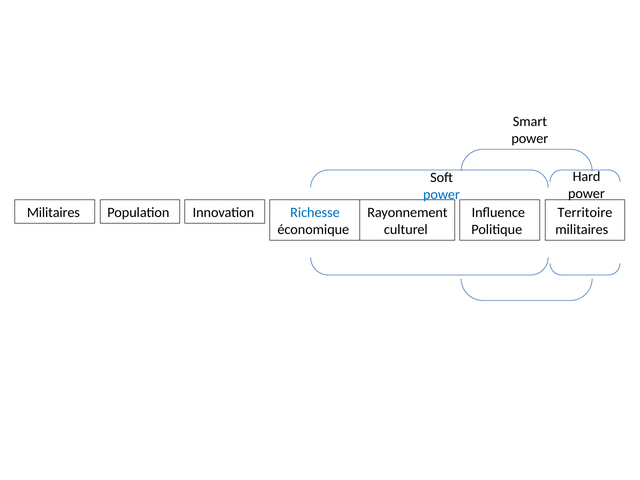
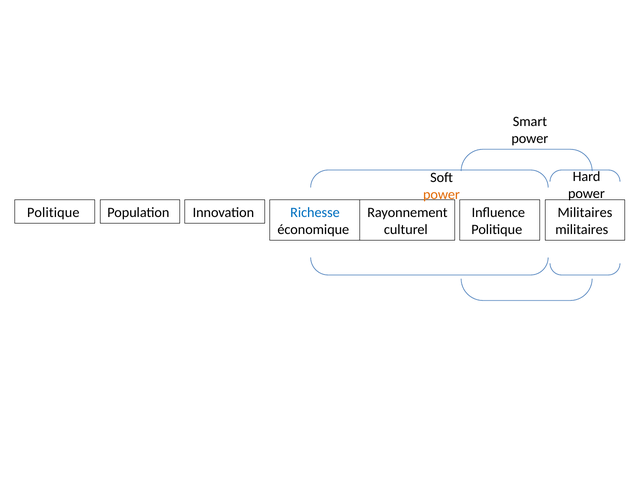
power colour: blue -> orange (441, 195)
Militaires: Militaires -> Politique (53, 213)
Territoire: Territoire -> Militaires (585, 213)
